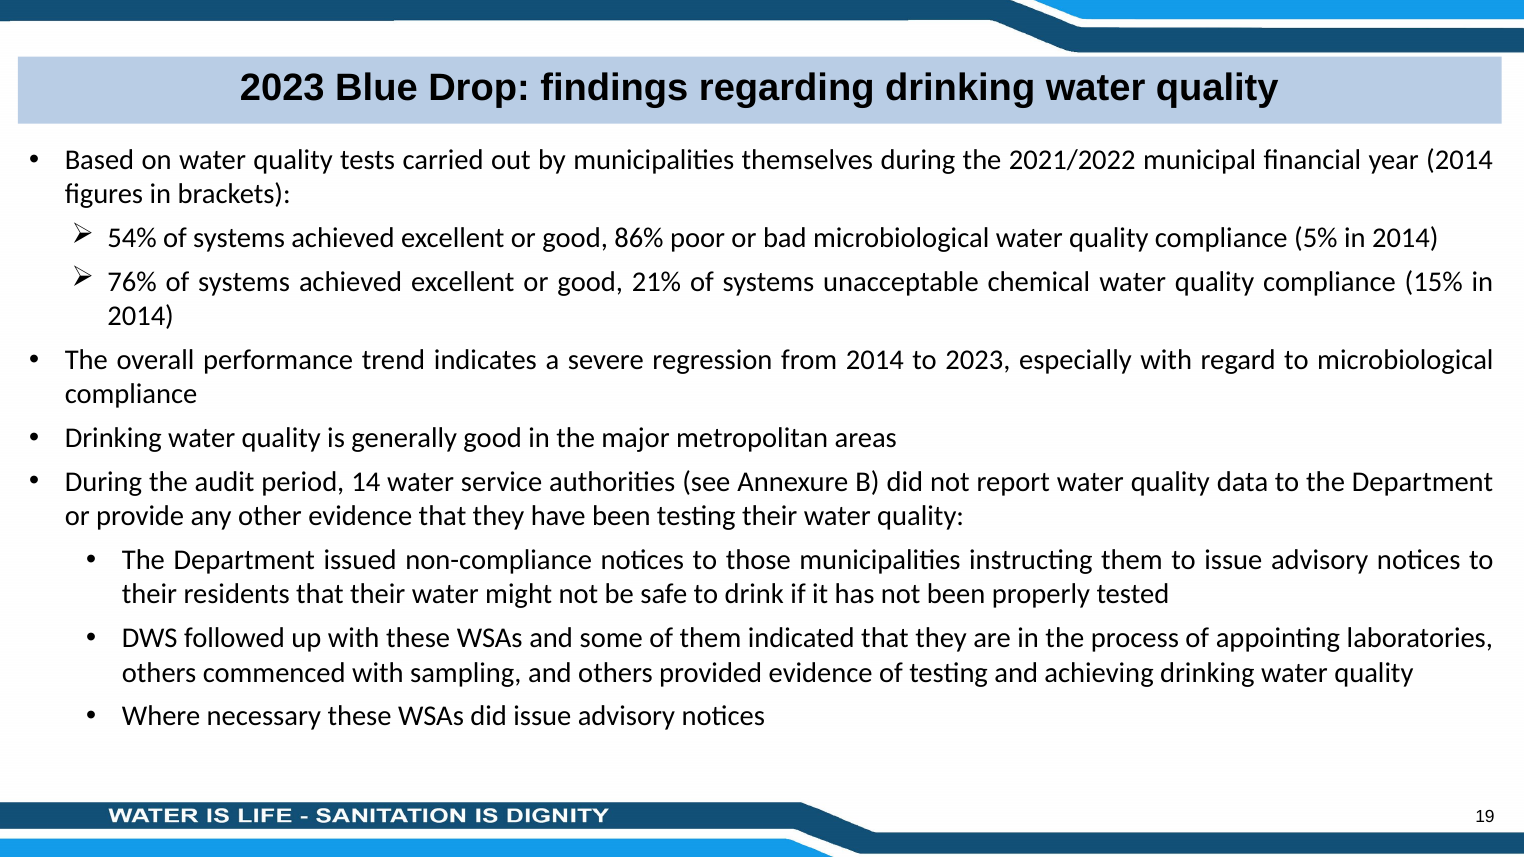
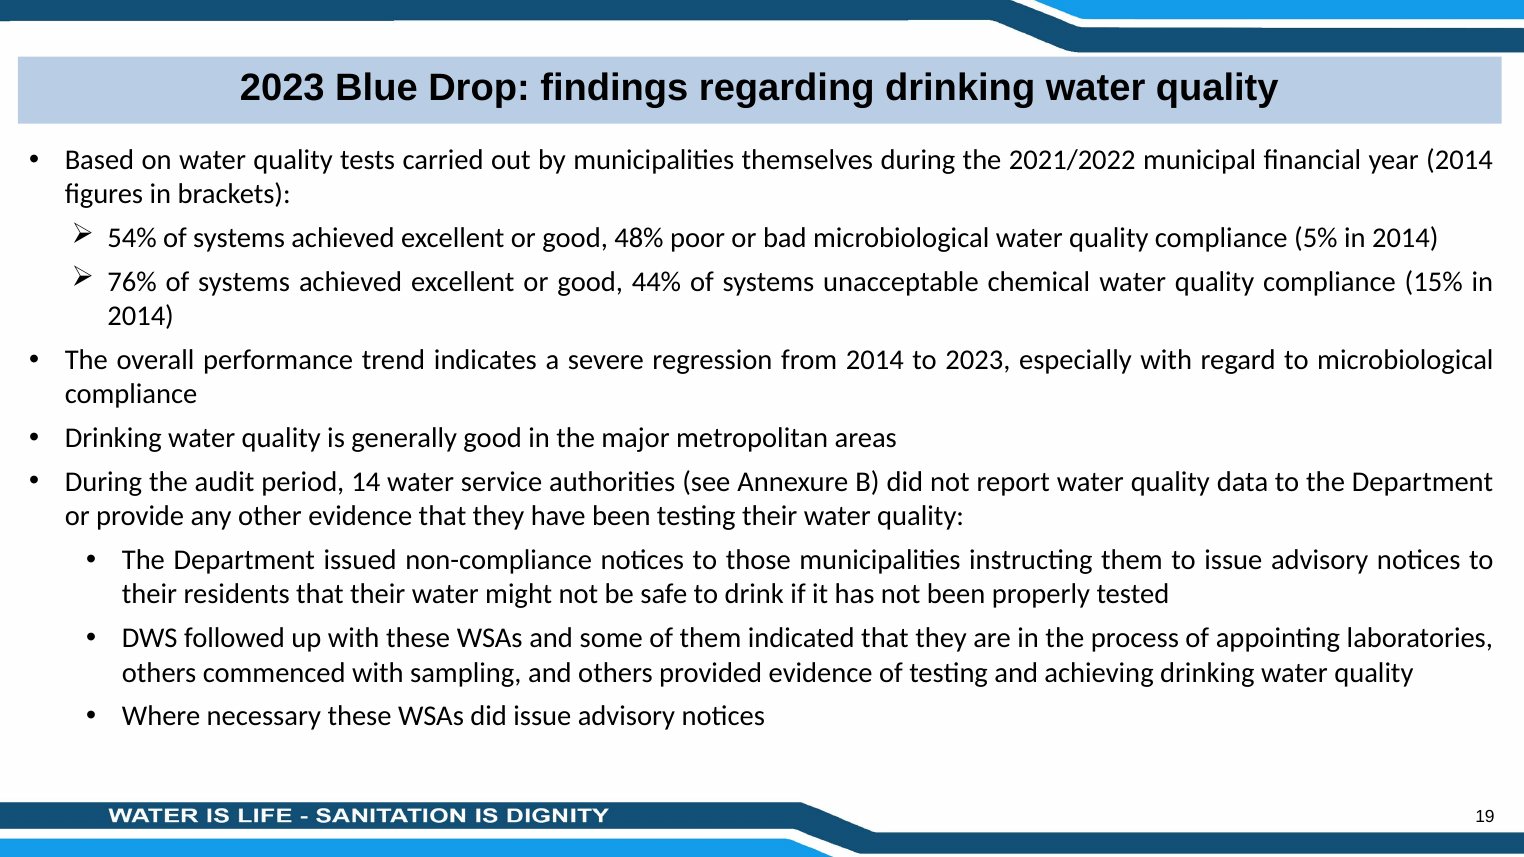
86%: 86% -> 48% (639, 238)
21%: 21% -> 44% (656, 282)
